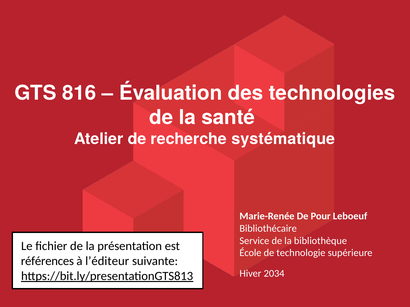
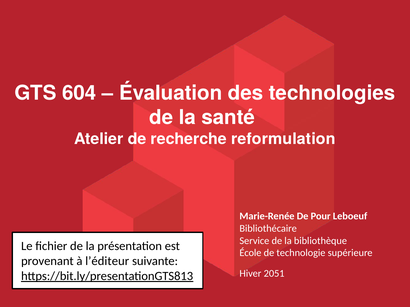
816: 816 -> 604 (79, 93)
systématique: systématique -> reformulation (283, 139)
références: références -> provenant (47, 262)
2034: 2034 -> 2051 (274, 274)
